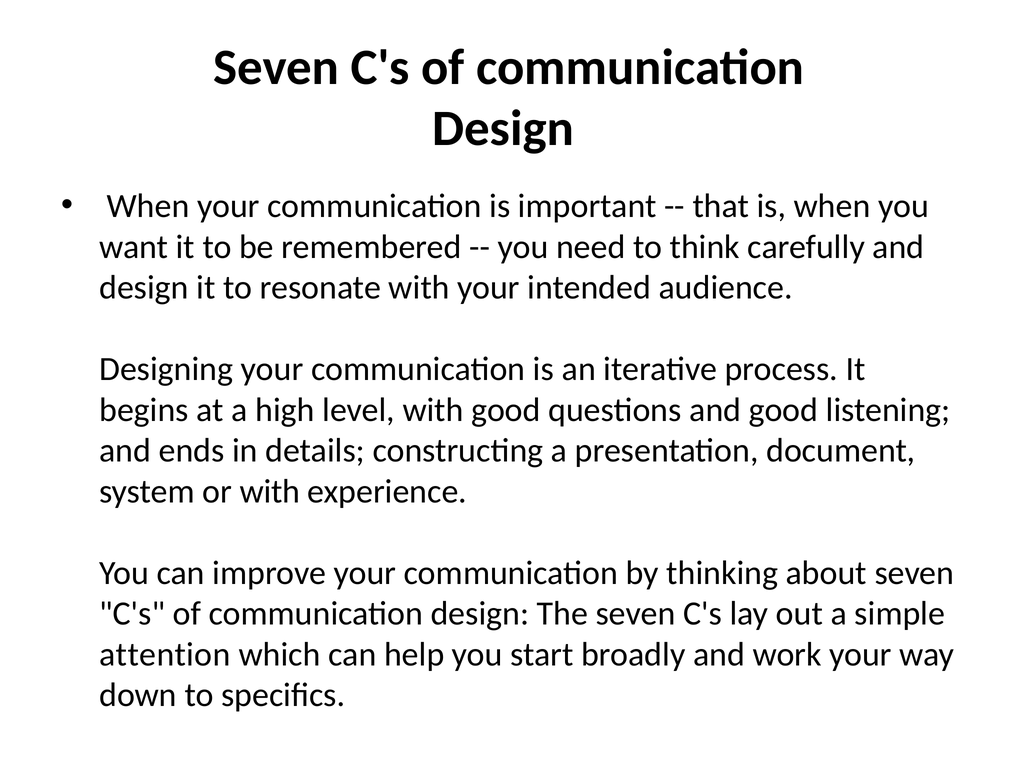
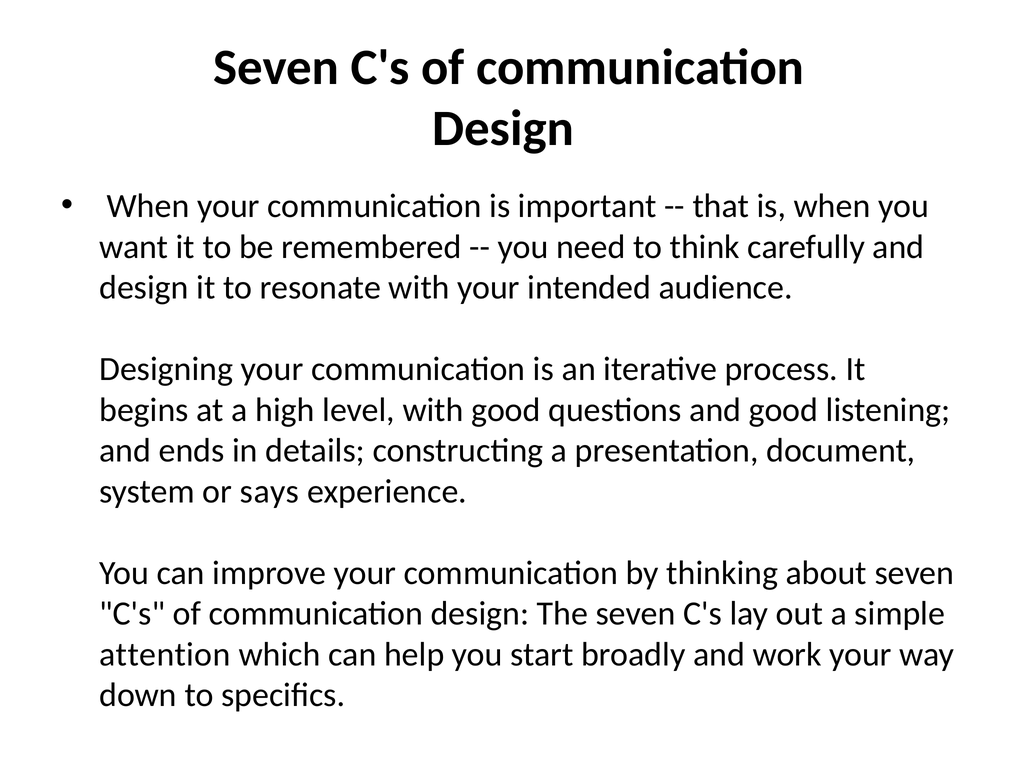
or with: with -> says (270, 491)
